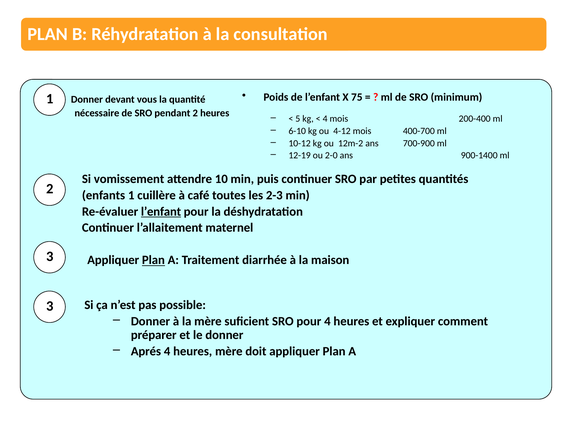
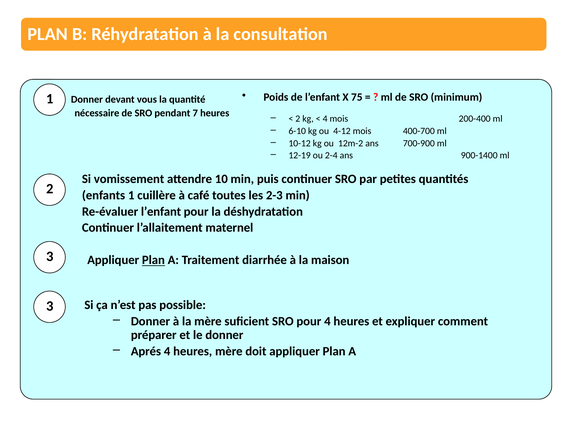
pendant 2: 2 -> 7 (195, 113)
5: 5 -> 2 (298, 119)
2-0: 2-0 -> 2-4 (331, 155)
l’enfant underline: present -> none (161, 212)
